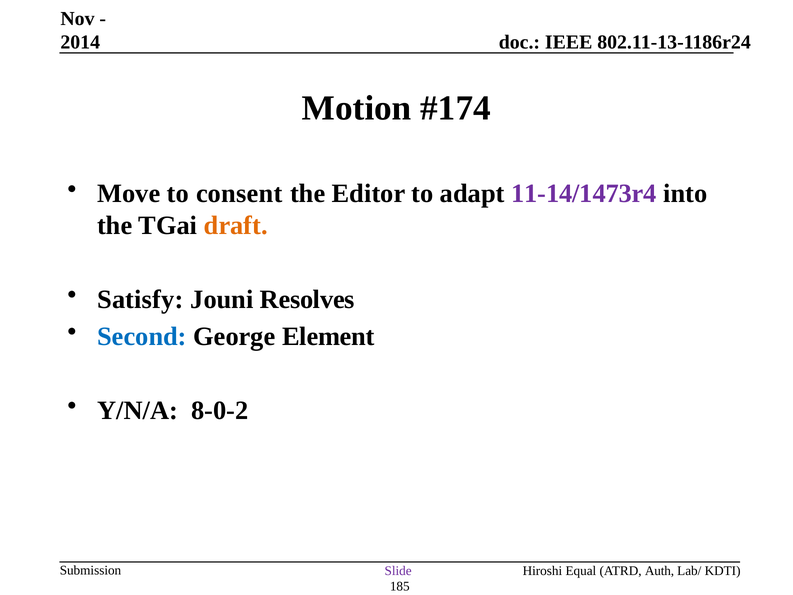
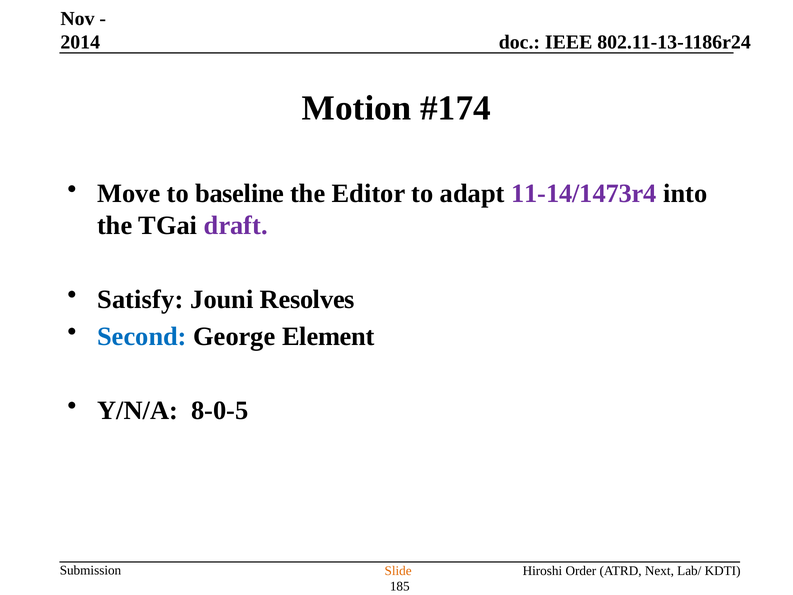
consent: consent -> baseline (240, 194)
draft colour: orange -> purple (236, 225)
8-0-2: 8-0-2 -> 8-0-5 (220, 410)
Slide colour: purple -> orange (398, 570)
Equal: Equal -> Order (581, 570)
Auth: Auth -> Next (659, 570)
